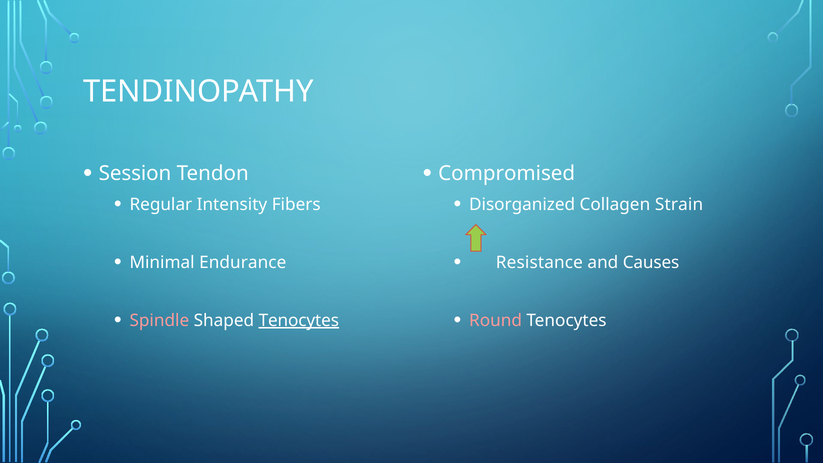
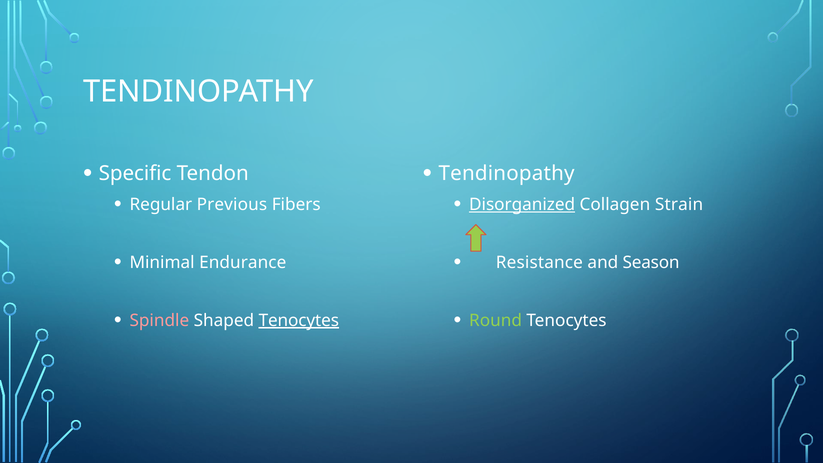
Session: Session -> Specific (135, 174)
Compromised: Compromised -> Tendinopathy (507, 174)
Intensity: Intensity -> Previous (232, 204)
Disorganized underline: none -> present (522, 204)
Causes: Causes -> Season (651, 262)
Round colour: pink -> light green (496, 320)
